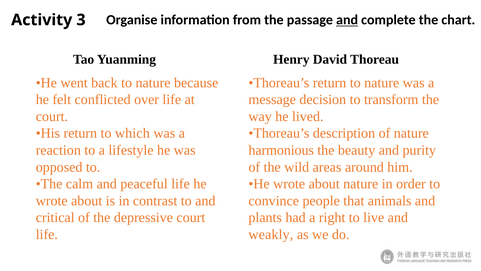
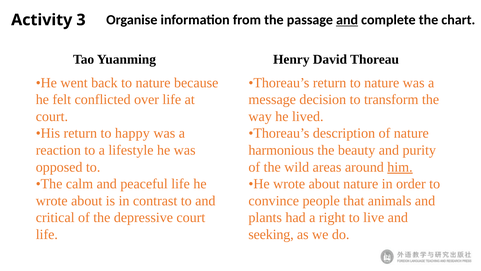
which: which -> happy (132, 133)
him underline: none -> present (400, 167)
weakly: weakly -> seeking (271, 234)
